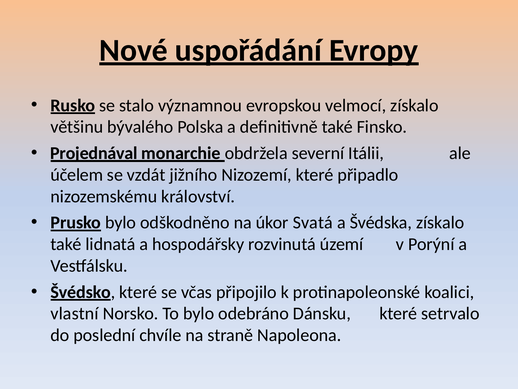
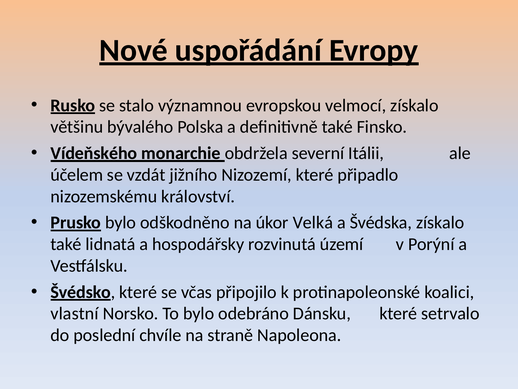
Projednával: Projednával -> Vídeňského (94, 153)
Svatá: Svatá -> Velká (313, 222)
